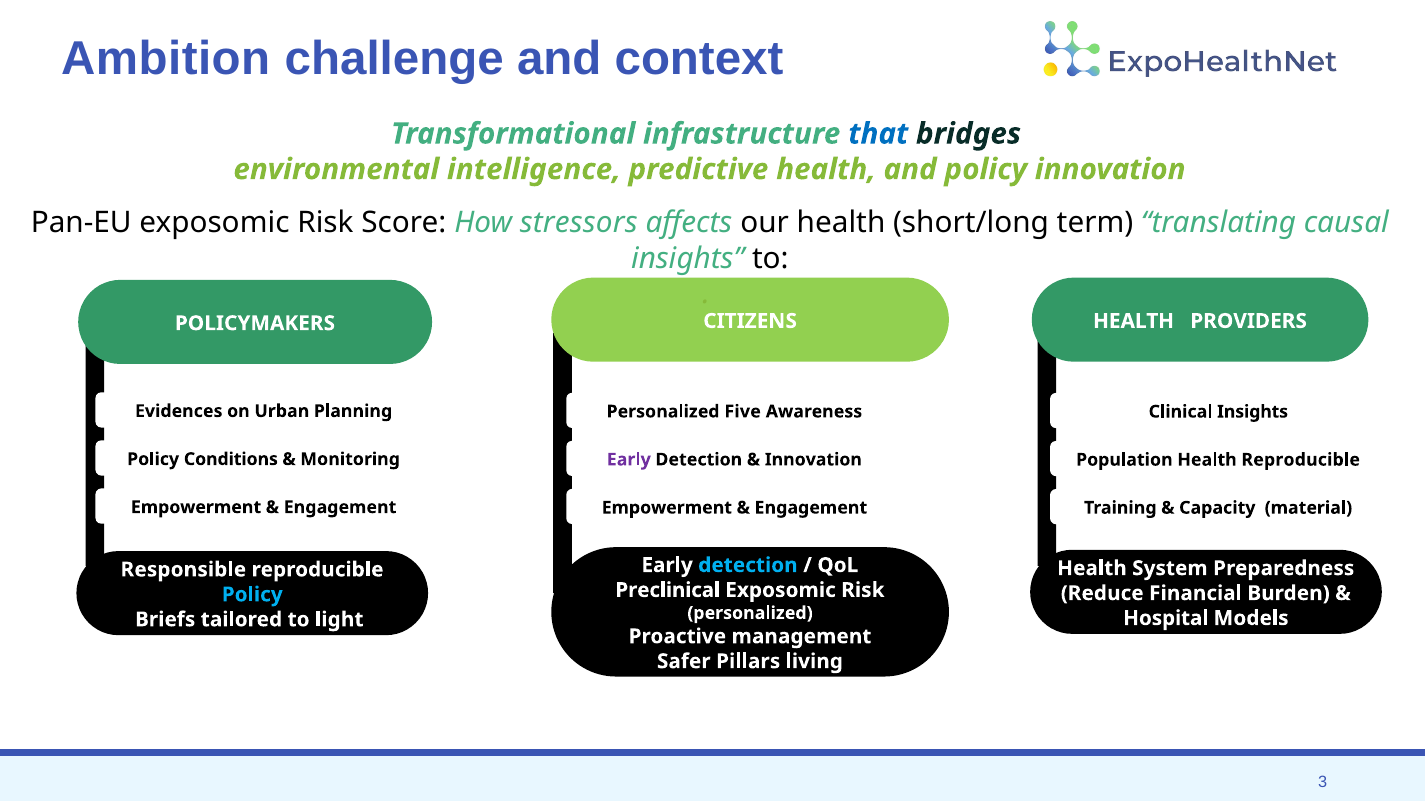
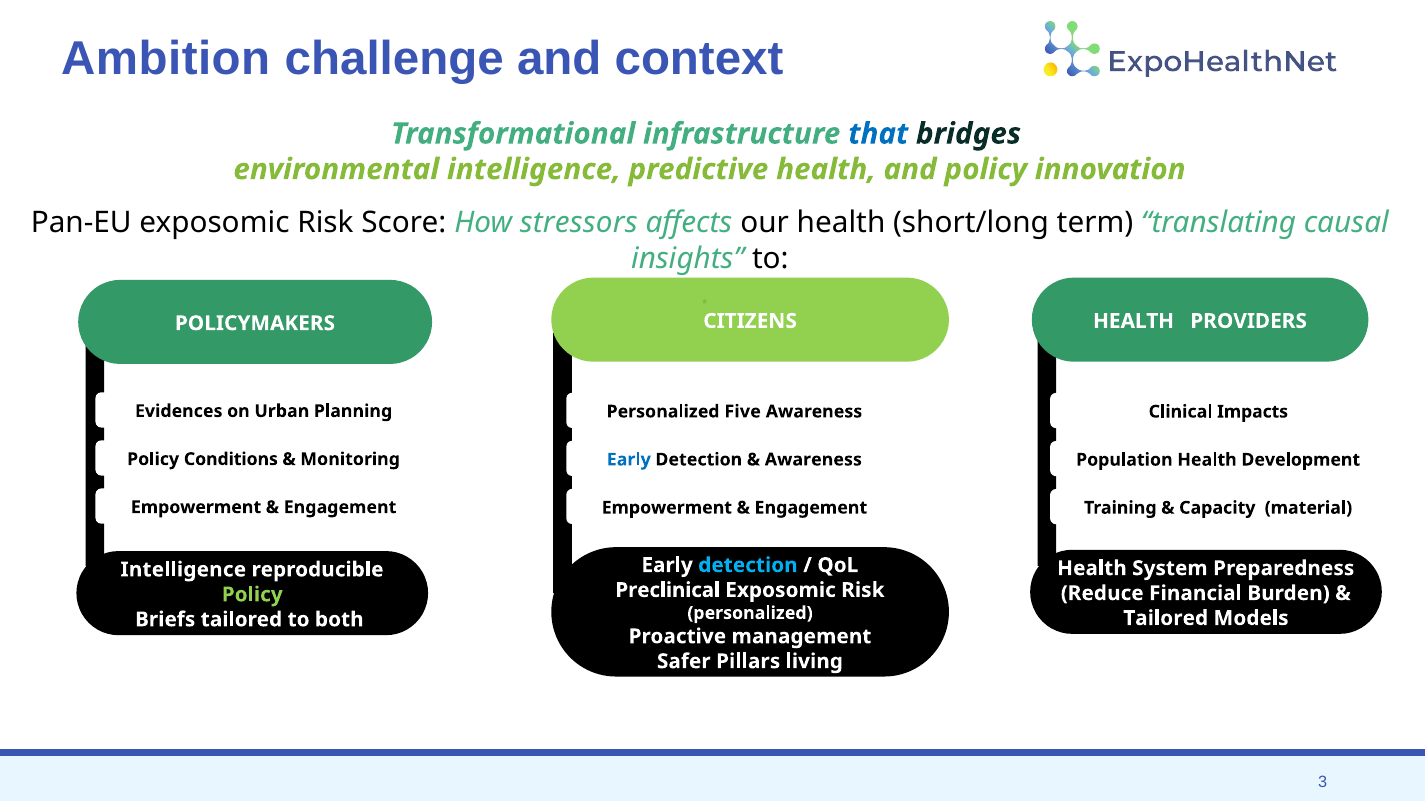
Clinical Insights: Insights -> Impacts (1253, 412)
Early colour: purple -> blue (629, 460)
Innovation: Innovation -> Awareness (813, 460)
Health Reproducible: Reproducible -> Development (1301, 460)
Responsible: Responsible -> Intelligence (183, 570)
Policy colour: light blue -> light green (252, 595)
Hospital: Hospital -> Tailored (1166, 619)
light: light -> both (339, 620)
